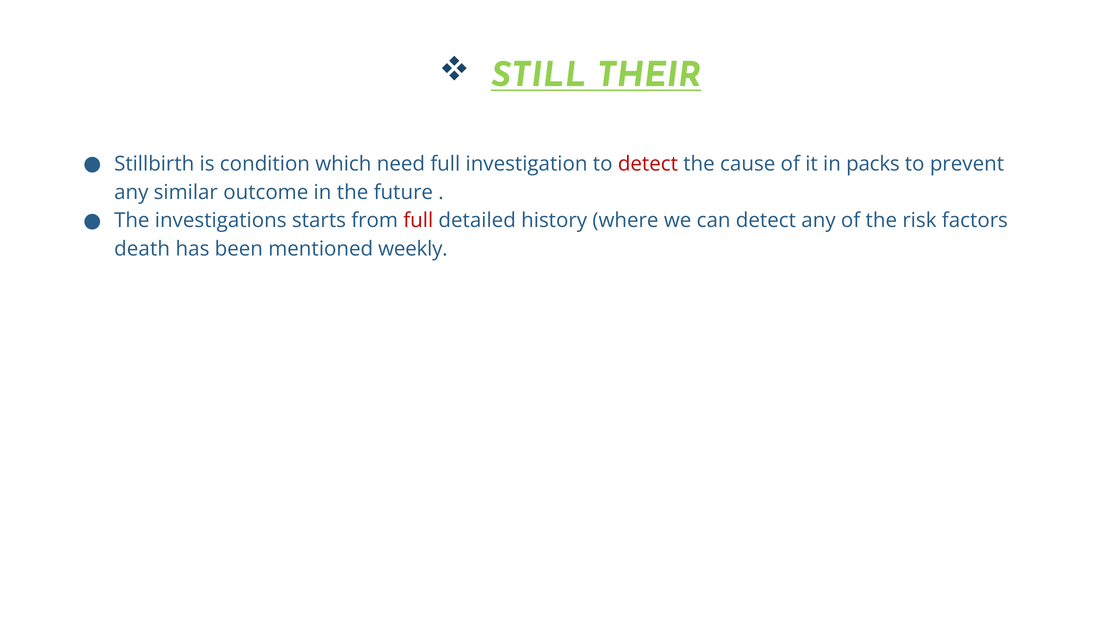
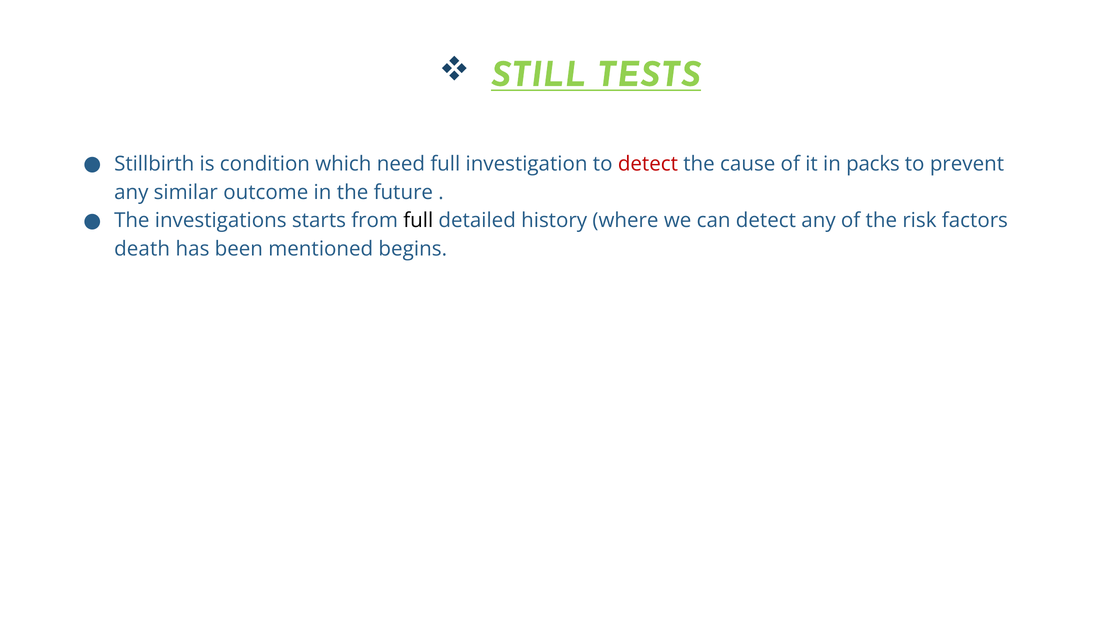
THEIR: THEIR -> TESTS (649, 75)
full colour: red -> black (418, 221)
weekly: weekly -> begins (413, 249)
